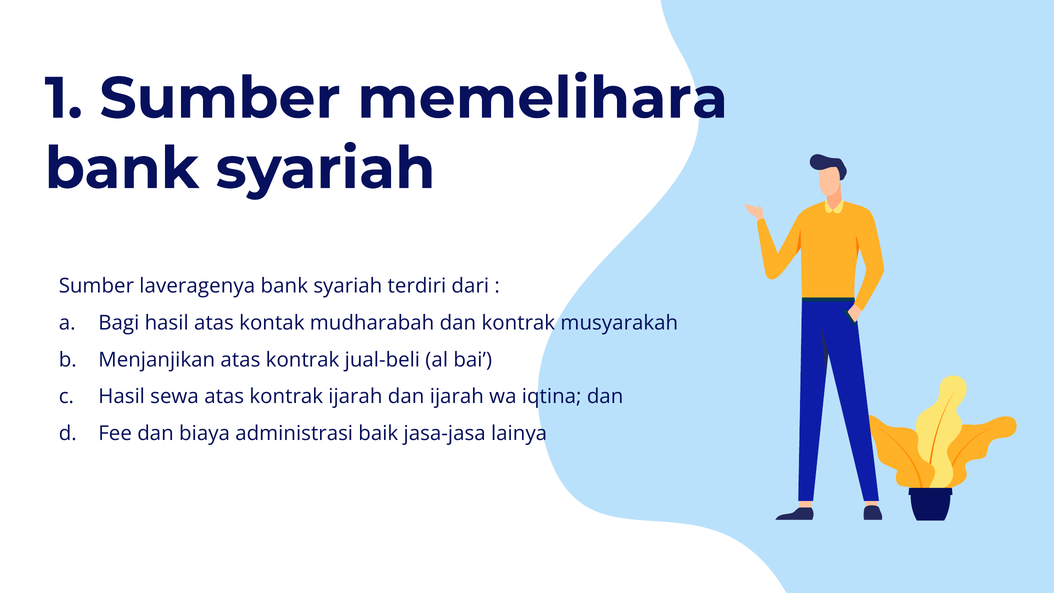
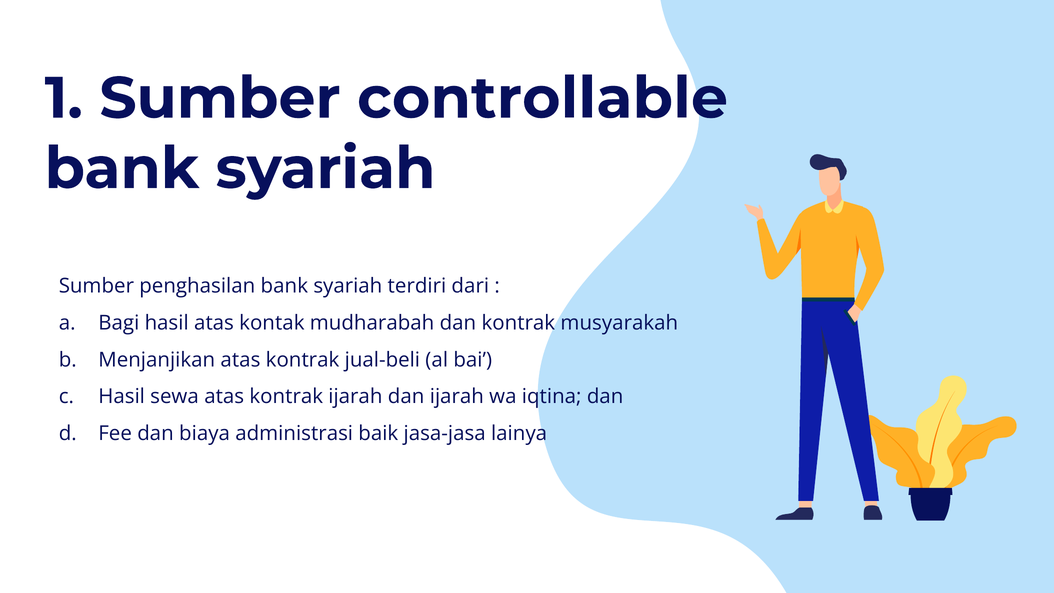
memelihara: memelihara -> controllable (543, 98)
laveragenya: laveragenya -> penghasilan (197, 286)
